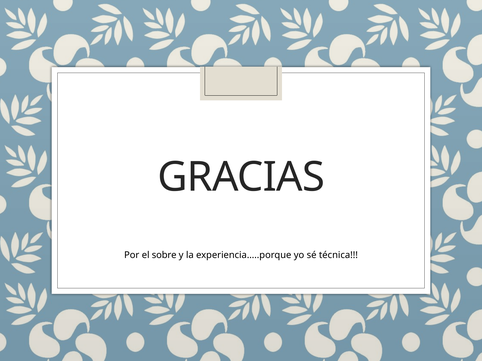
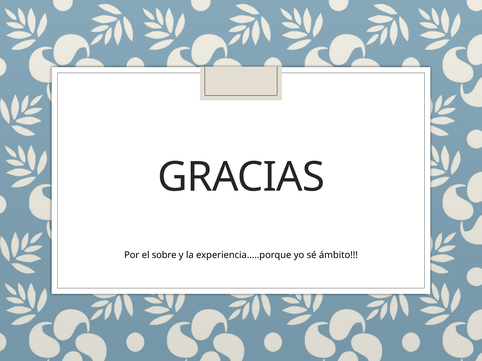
técnica: técnica -> ámbito (338, 255)
